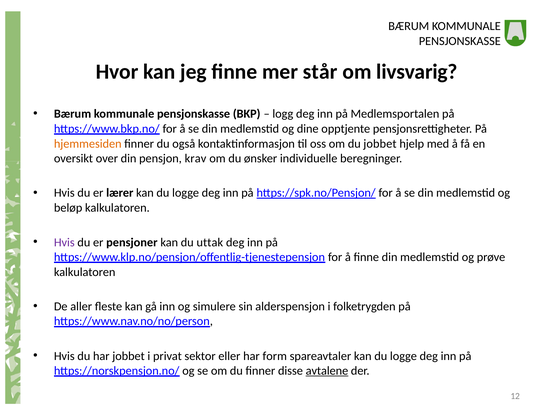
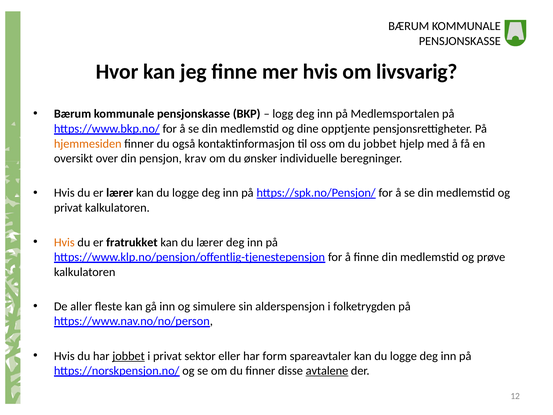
mer står: står -> hvis (320, 72)
beløp: beløp -> privat (68, 208)
Hvis colour: purple -> orange (64, 242)
pensjoner: pensjoner -> fratrukket (132, 242)
du uttak: uttak -> lærer (210, 242)
jobbet underline: none -> present (129, 356)
